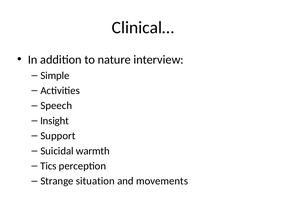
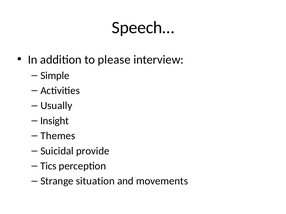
Clinical…: Clinical… -> Speech… (143, 28)
nature: nature -> please (114, 60)
Speech: Speech -> Usually (56, 106)
Support: Support -> Themes (58, 136)
warmth: warmth -> provide (93, 151)
